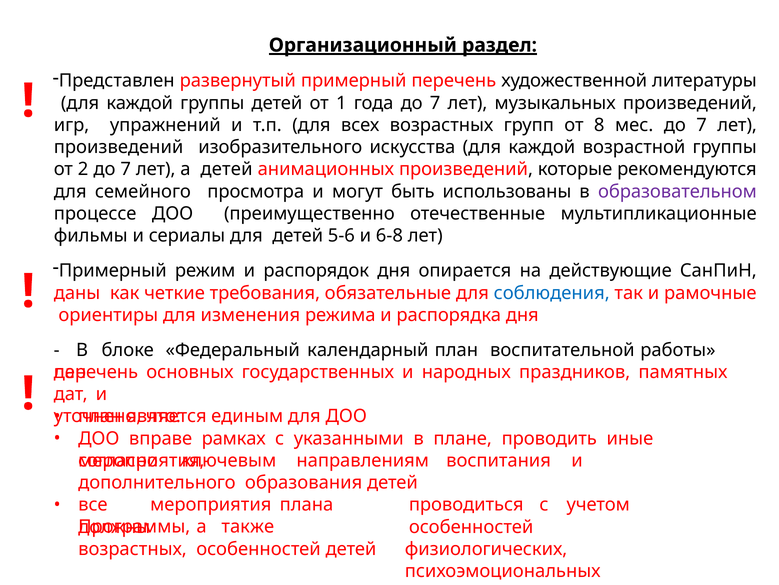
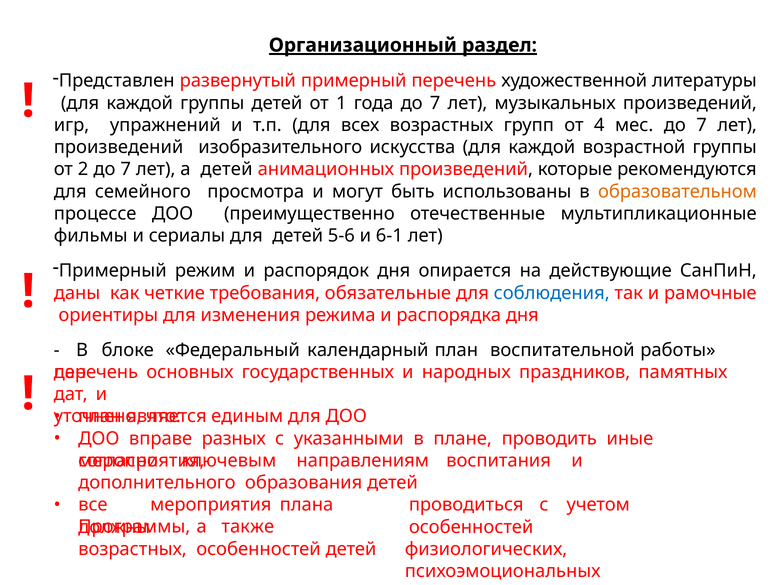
8: 8 -> 4 (599, 125)
образовательном colour: purple -> orange (677, 191)
6-8: 6-8 -> 6-1 (389, 235)
рамках: рамках -> разных (234, 438)
